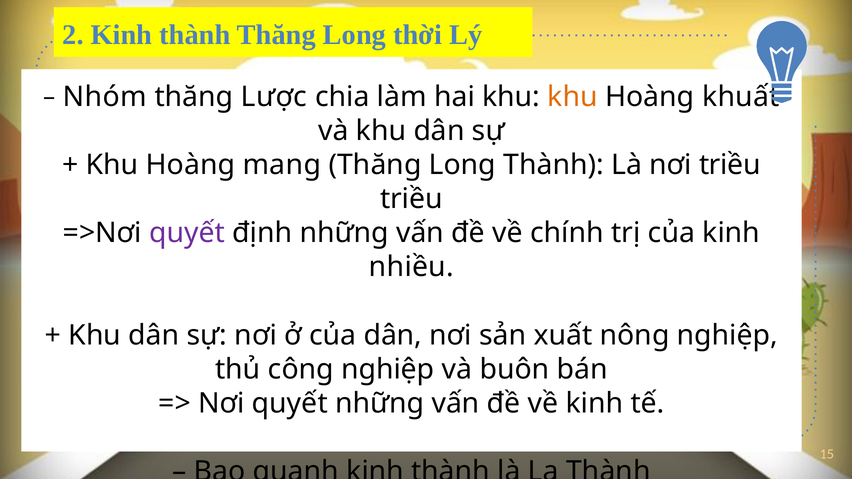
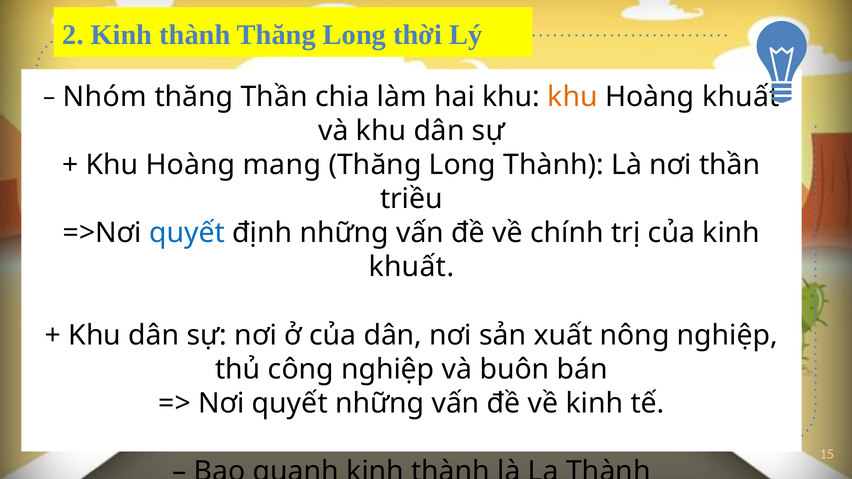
thăng Lược: Lược -> Thần (274, 97)
nơi triều: triều -> thần (730, 165)
quyết colour: purple -> blue (187, 233)
nhiều: nhiều -> khuất (411, 267)
